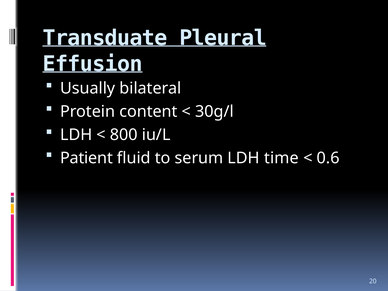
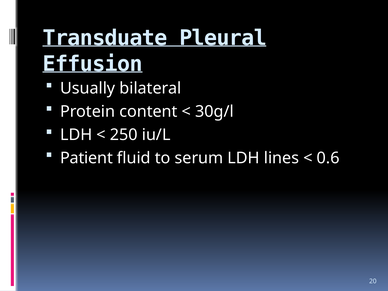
800: 800 -> 250 (124, 135)
time: time -> lines (281, 158)
